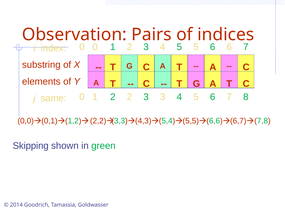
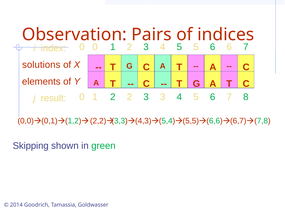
substring: substring -> solutions (41, 65)
same: same -> result (53, 98)
